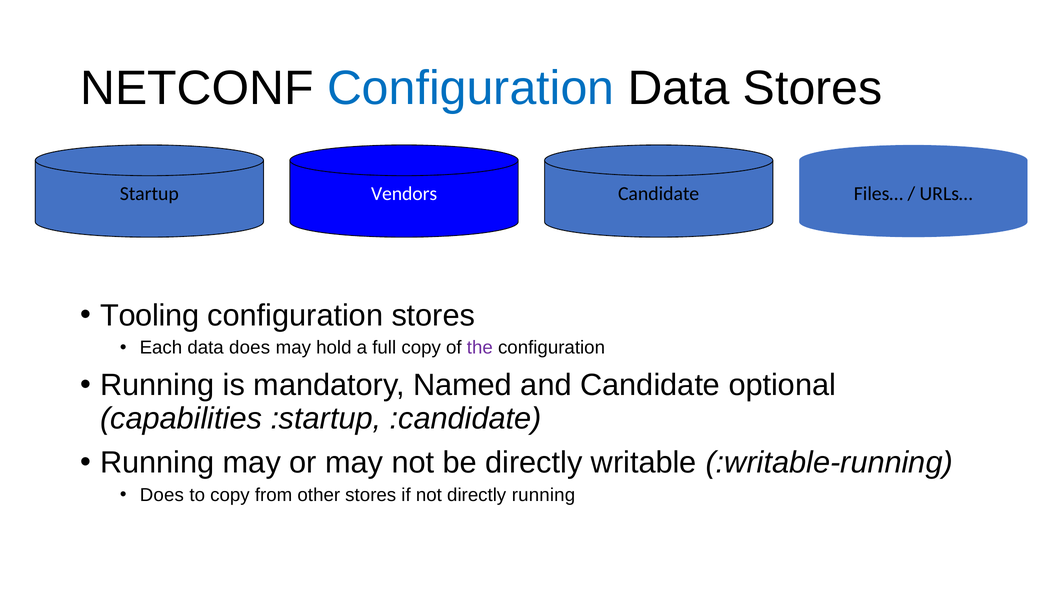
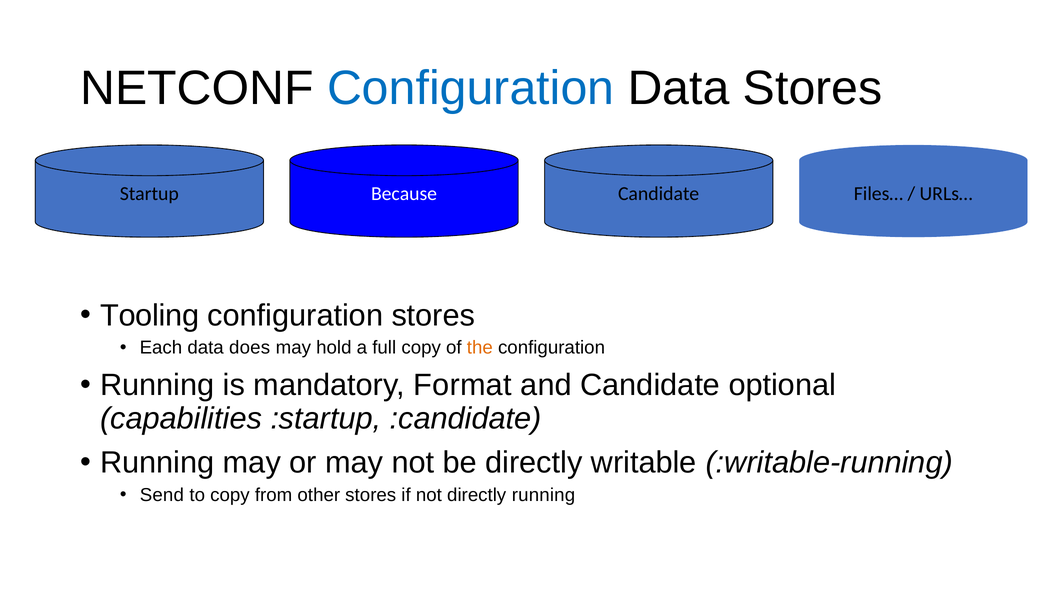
Vendors: Vendors -> Because (404, 194)
the colour: purple -> orange (480, 348)
Named: Named -> Format (462, 385)
Does: Does -> Send (162, 495)
